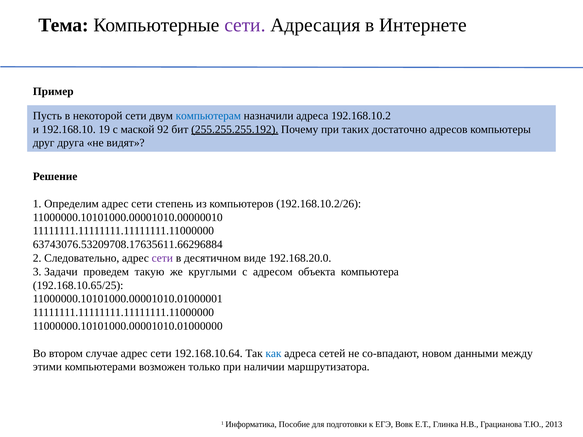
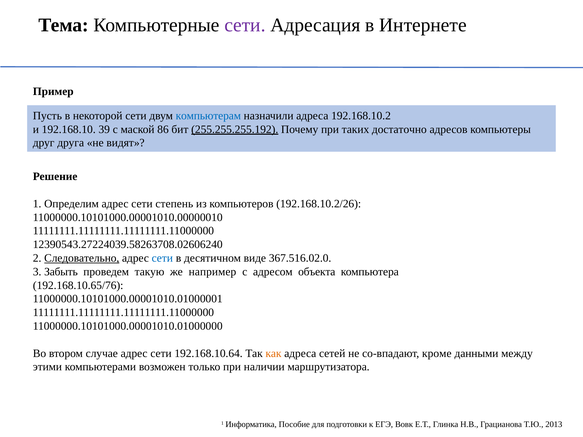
19: 19 -> 39 (104, 129)
92: 92 -> 86 (163, 129)
63743076.53209708.17635611.66296884: 63743076.53209708.17635611.66296884 -> 12390543.27224039.58263708.02606240 (128, 245)
Следовательно underline: none -> present (82, 258)
сети colour: purple -> blue (162, 258)
192.168.20.0: 192.168.20.0 -> 367.516.02.0 (300, 258)
Задачи: Задачи -> Забыть (61, 272)
круглыми: круглыми -> например (212, 272)
192.168.10.65/25: 192.168.10.65/25 -> 192.168.10.65/76 (78, 285)
как colour: blue -> orange (273, 354)
новом: новом -> кроме (437, 354)
